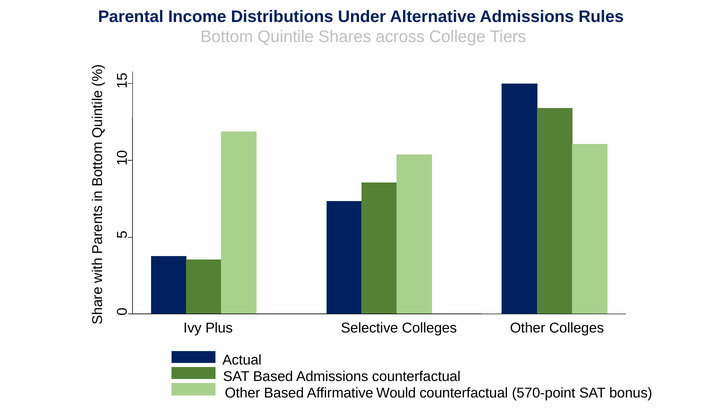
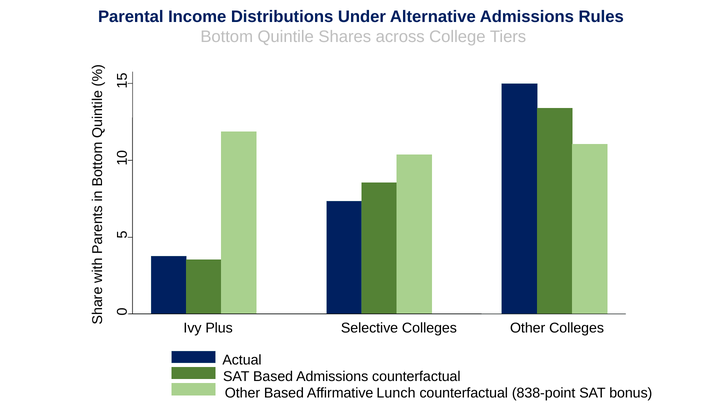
Would: Would -> Lunch (396, 393)
570-point: 570-point -> 838-point (544, 393)
